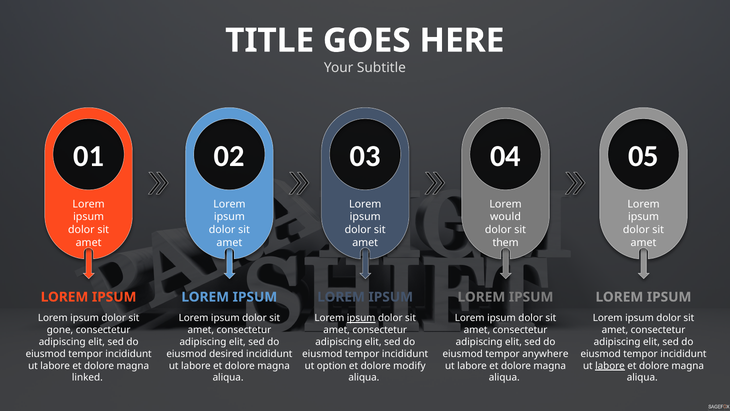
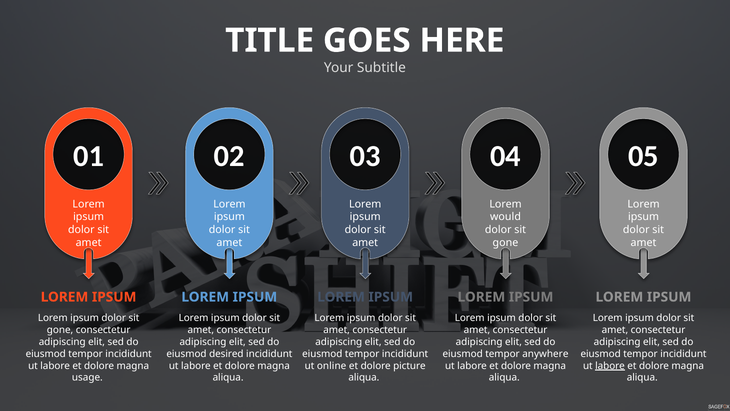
them: them -> gone (505, 242)
ipsum underline: present -> none (361, 318)
option: option -> online (332, 365)
modify: modify -> picture (409, 365)
linked: linked -> usage (87, 377)
